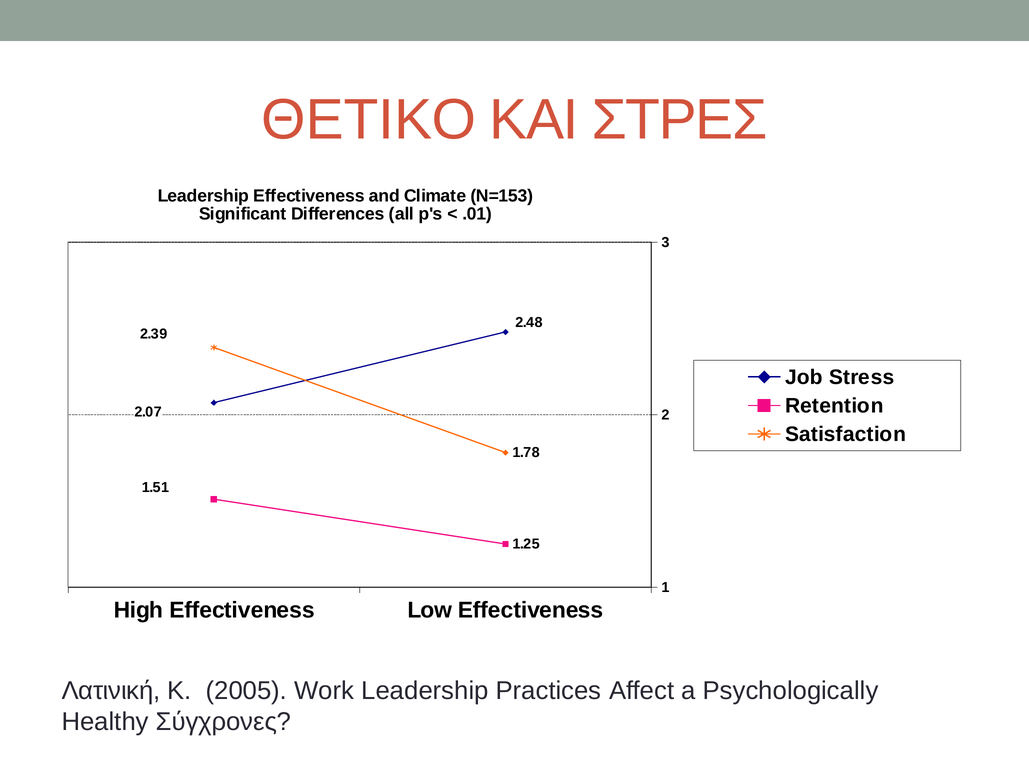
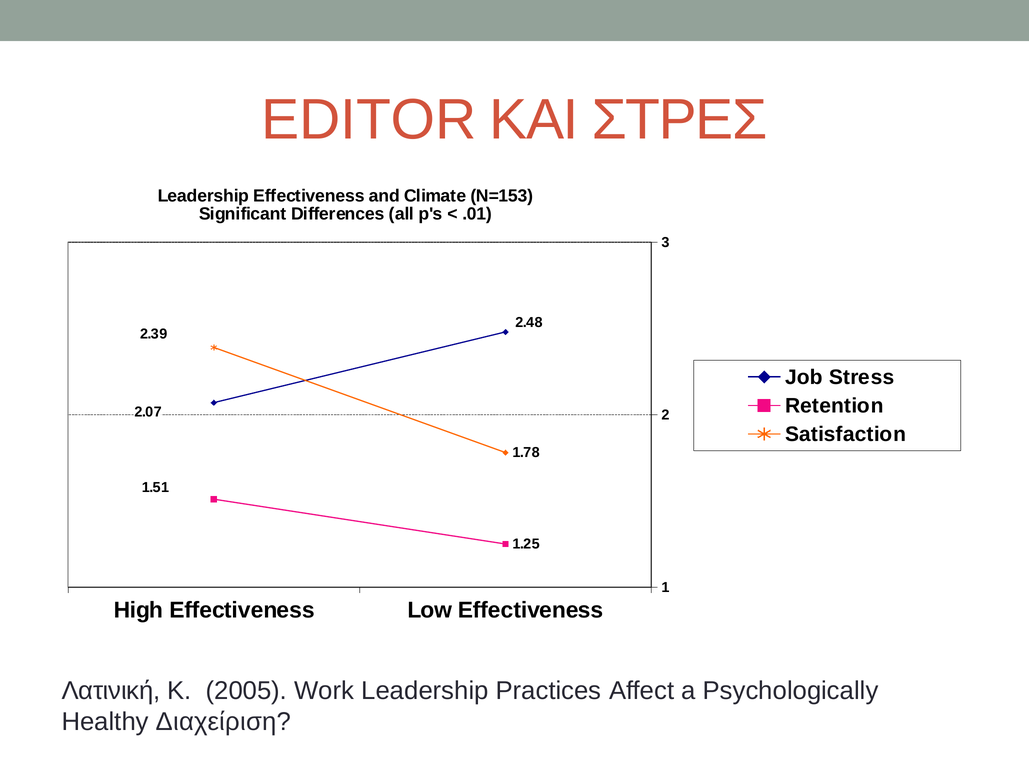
ΘΕΤΙΚΟ: ΘΕΤΙΚΟ -> EDITOR (369, 120)
Σύγχρονες: Σύγχρονες -> Διαχείριση (223, 722)
